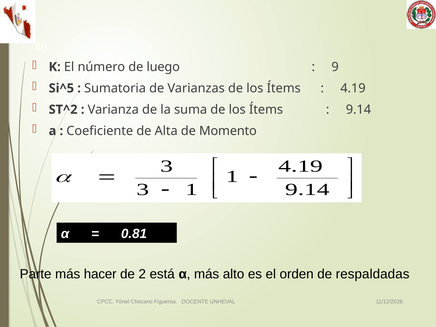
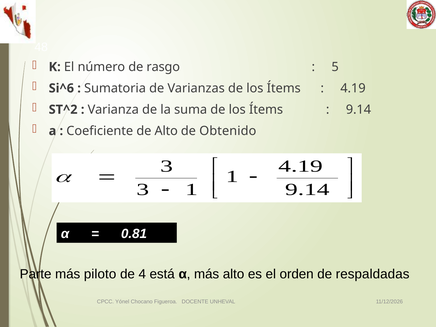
luego: luego -> rasgo (163, 67)
9: 9 -> 5 (335, 67)
Si^5: Si^5 -> Si^6 (61, 88)
de Alta: Alta -> Alto (166, 131)
Momento: Momento -> Obtenido (228, 131)
hacer: hacer -> piloto (100, 274)
de 2: 2 -> 4 (142, 274)
